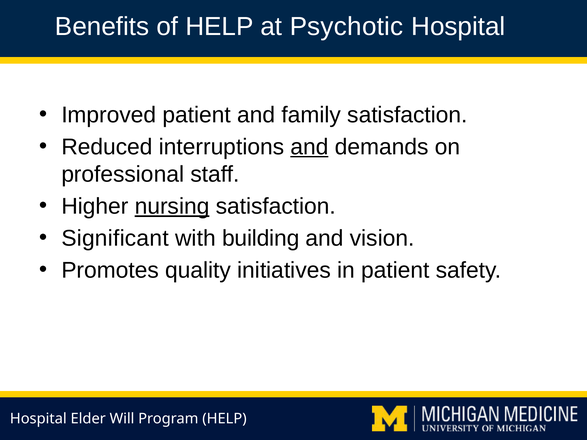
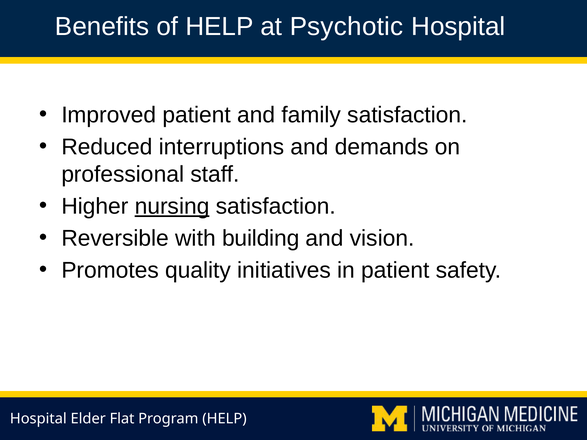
and underline: present -> none (309, 147)
Significant: Significant -> Reversible (115, 238)
Will: Will -> Flat (122, 419)
